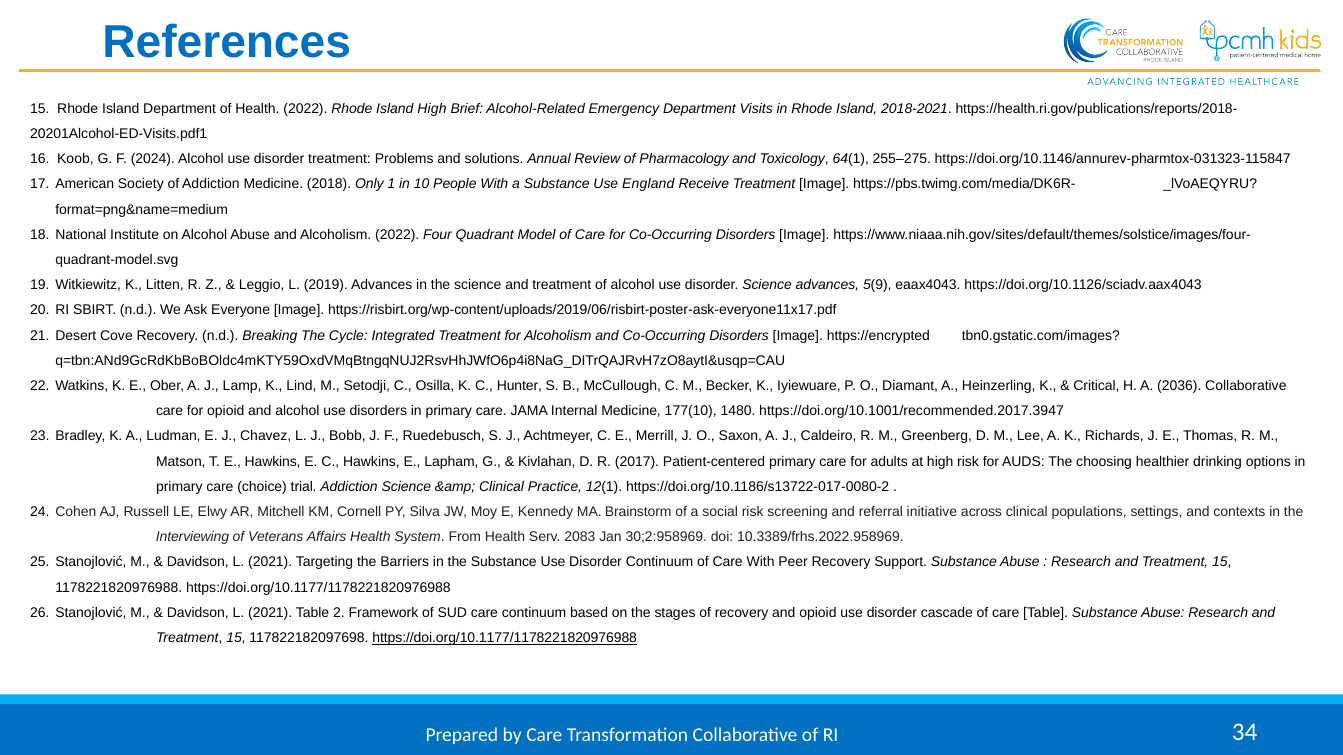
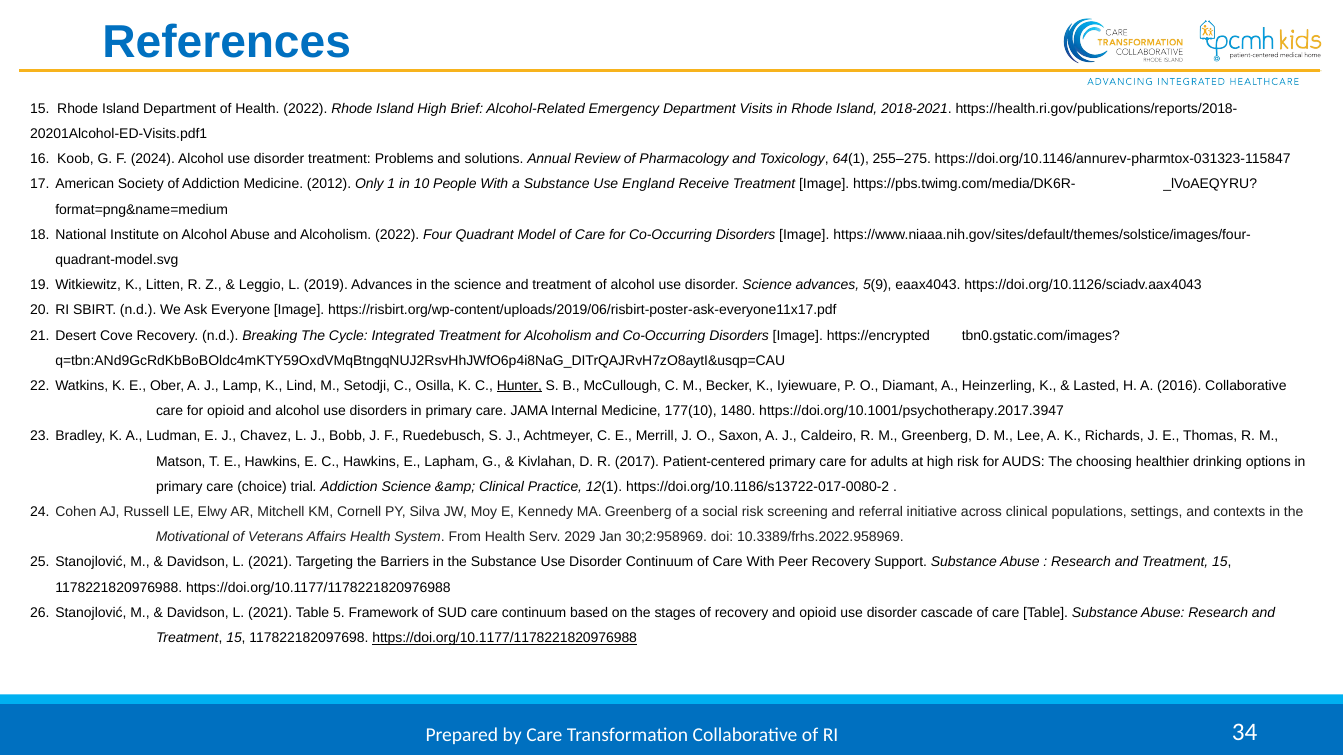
2018: 2018 -> 2012 (329, 184)
Hunter underline: none -> present (519, 386)
Critical: Critical -> Lasted (1096, 386)
2036: 2036 -> 2016 (1179, 386)
https://doi.org/10.1001/recommended.2017.3947: https://doi.org/10.1001/recommended.2017.3947 -> https://doi.org/10.1001/psychotherapy.2017.3947 (912, 411)
MA Brainstorm: Brainstorm -> Greenberg (638, 512)
Interviewing: Interviewing -> Motivational (193, 537)
2083: 2083 -> 2029 (580, 537)
2: 2 -> 5 (339, 613)
